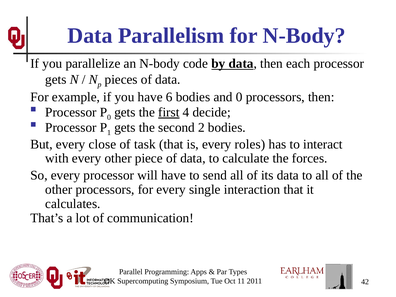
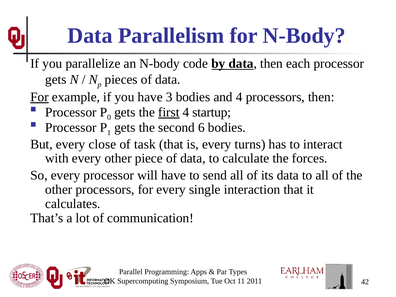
For underline: none -> present (40, 97)
6: 6 -> 3 (169, 97)
and 0: 0 -> 4 (239, 97)
decide: decide -> startup (212, 112)
2: 2 -> 6 (201, 128)
roles: roles -> turns (250, 144)
